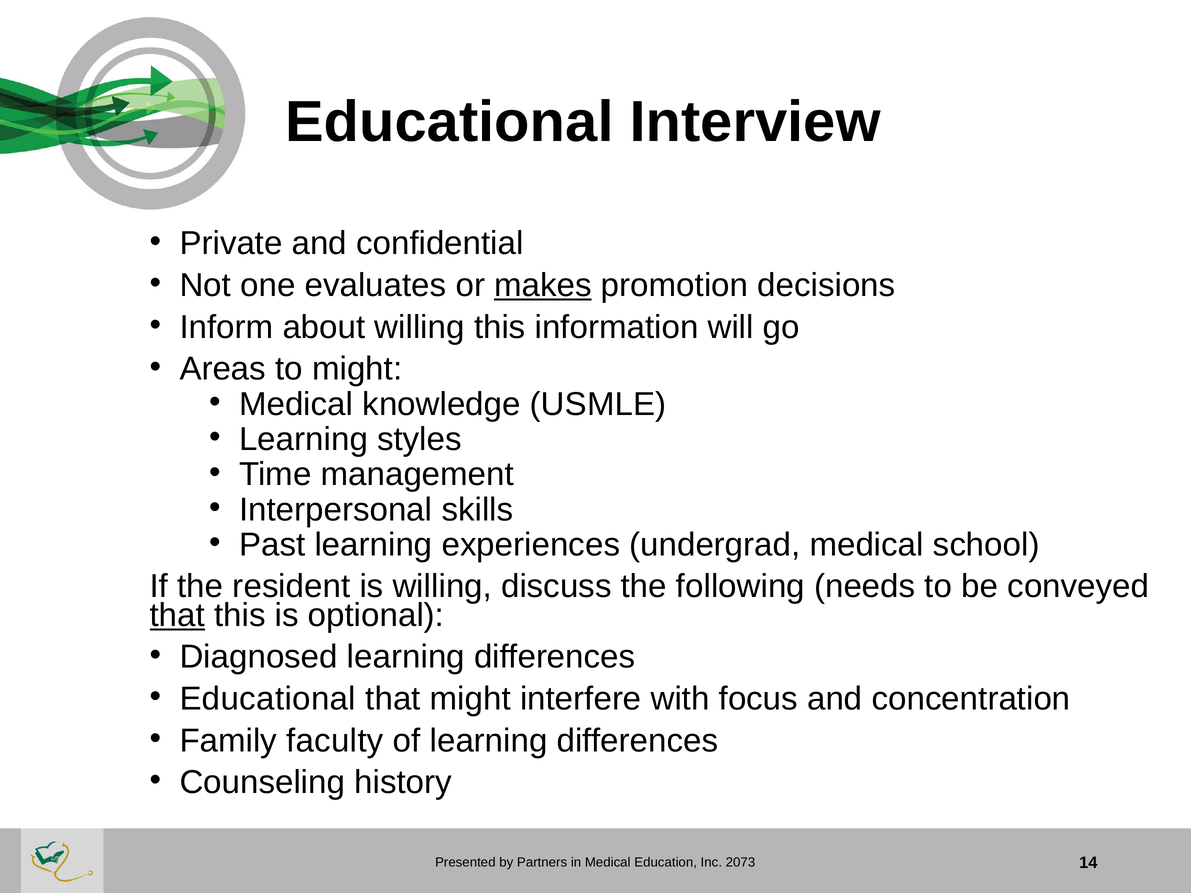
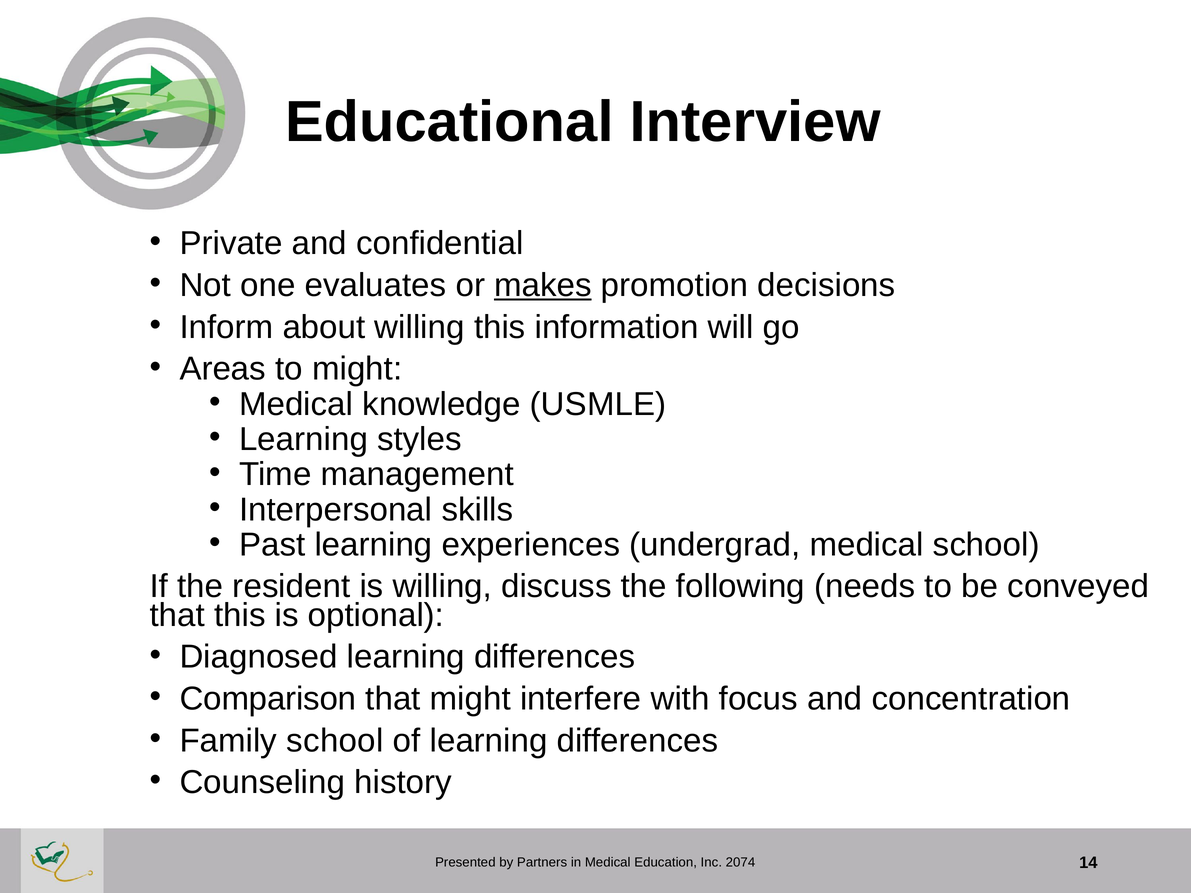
that underline: present -> none (177, 615)
Educational: Educational -> Comparison (268, 699)
Family faculty: faculty -> school (335, 741)
2073: 2073 -> 2074 (740, 863)
